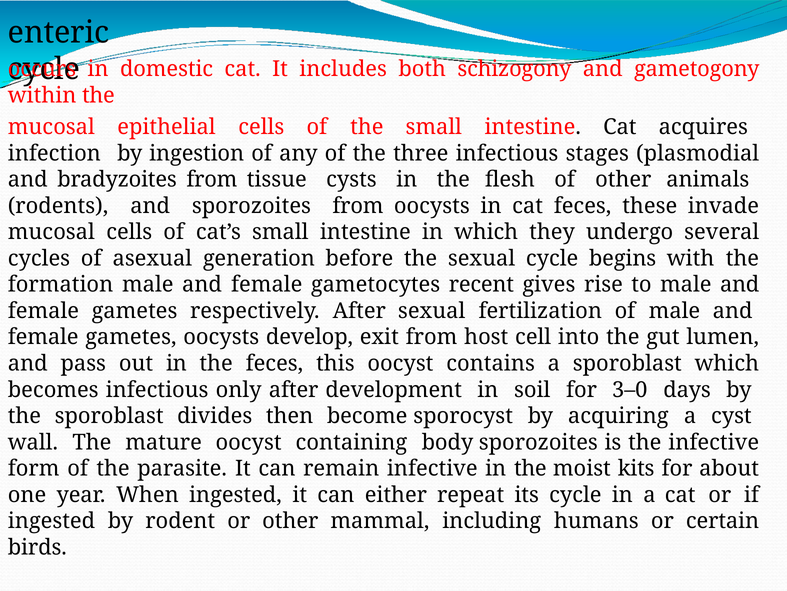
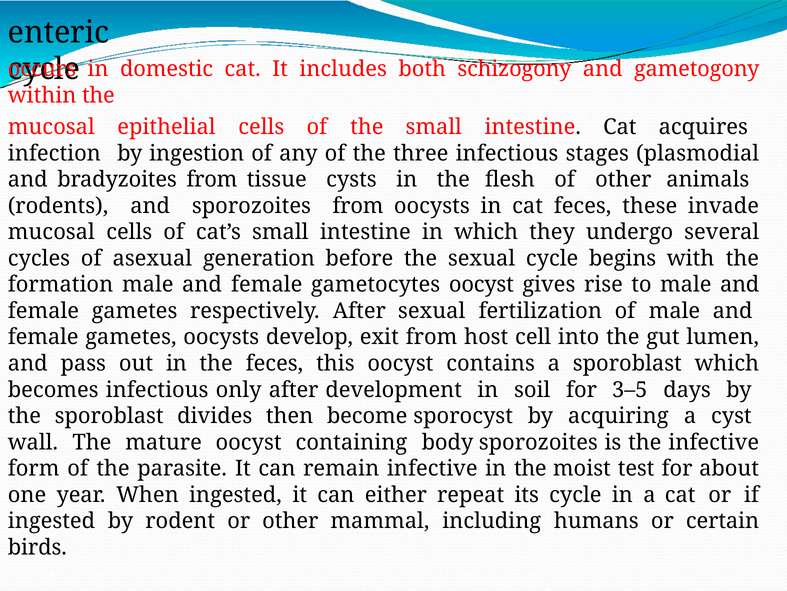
gametocytes recent: recent -> oocyst (481, 284)
3–0: 3–0 -> 3–5 (630, 389)
kits: kits -> test (636, 468)
